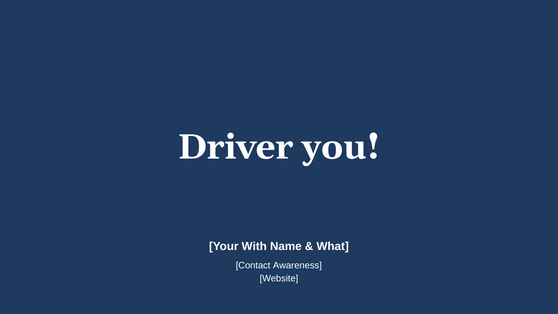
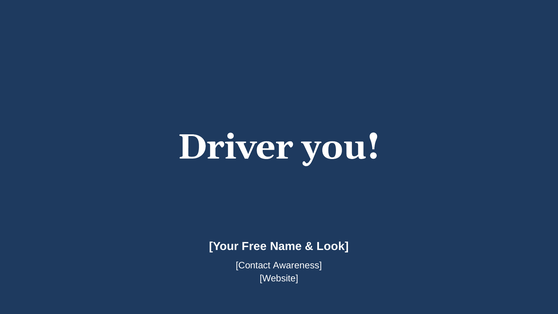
With: With -> Free (254, 246)
What: What -> Look (333, 246)
